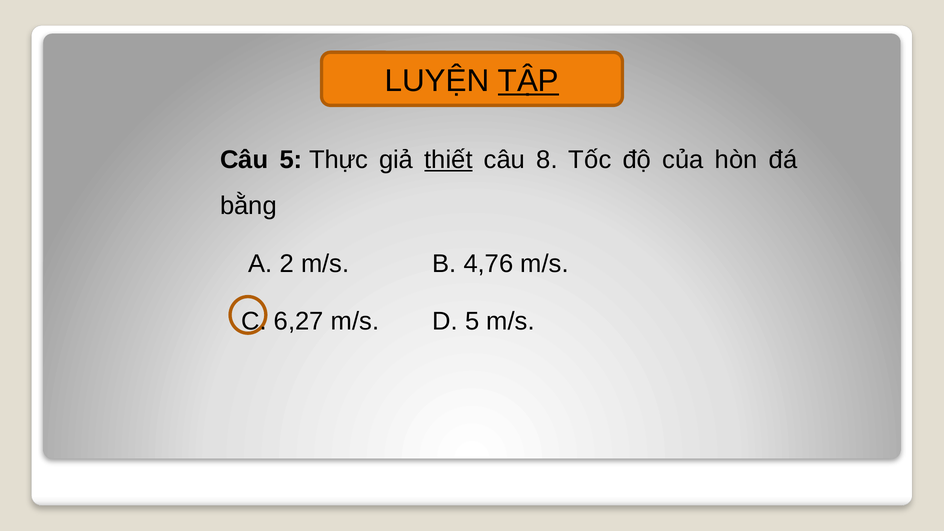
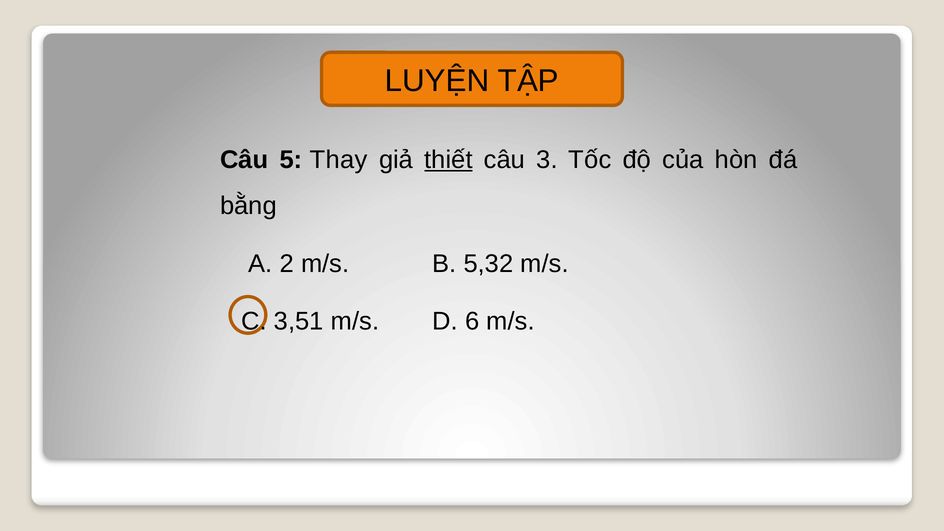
TẬP underline: present -> none (528, 81)
Thực: Thực -> Thay (339, 160)
8: 8 -> 3 (547, 160)
4,76: 4,76 -> 5,32 (489, 264)
6,27: 6,27 -> 3,51 (299, 321)
D 5: 5 -> 6 (472, 321)
